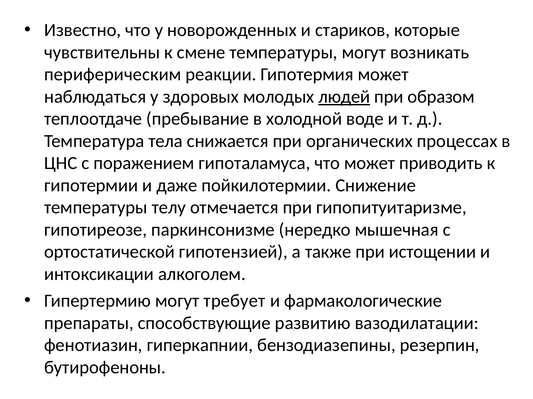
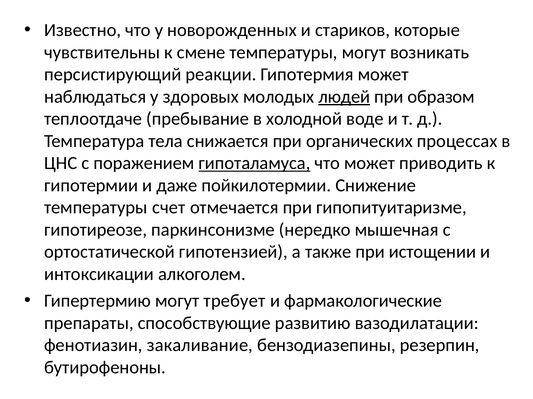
периферическим: периферическим -> персистирующий (113, 75)
гипоталамуса underline: none -> present (255, 163)
телу: телу -> счет (169, 208)
гиперкапнии: гиперкапнии -> закаливание (200, 346)
